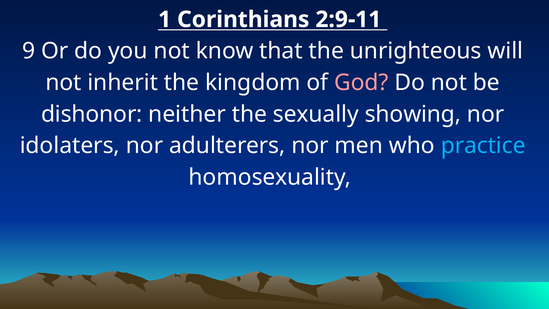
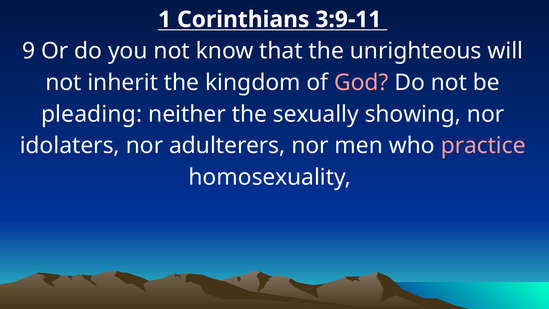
2:9-11: 2:9-11 -> 3:9-11 (348, 19)
dishonor: dishonor -> pleading (92, 114)
practice colour: light blue -> pink (483, 146)
